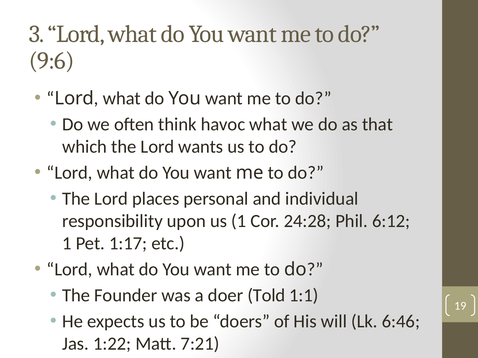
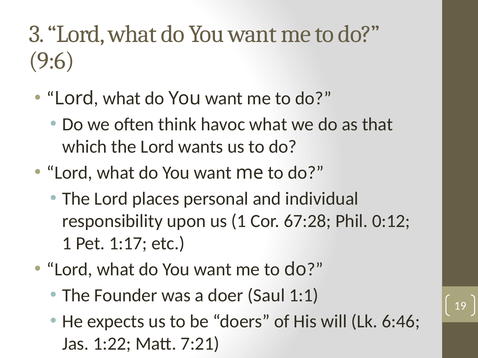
24:28: 24:28 -> 67:28 (307, 221)
6:12: 6:12 -> 0:12 (391, 221)
Told: Told -> Saul (266, 296)
